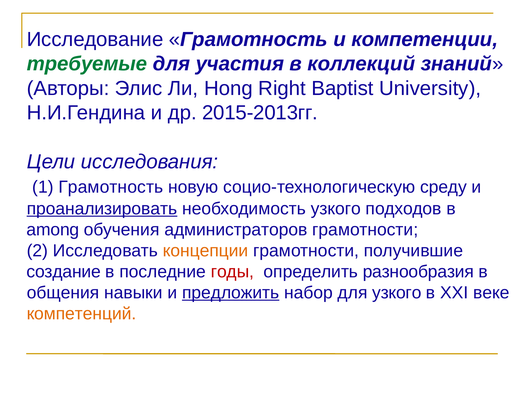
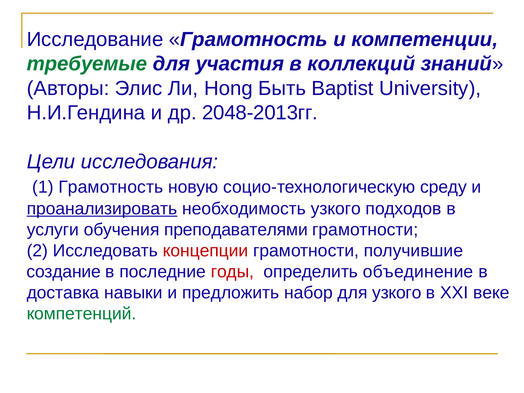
Right: Right -> Быть (282, 88)
2015-2013гг: 2015-2013гг -> 2048-2013гг (260, 113)
among: among -> услуги (53, 230)
администраторов: администраторов -> преподавателями (236, 230)
концепции colour: orange -> red (206, 251)
разнообразия: разнообразия -> объединение (418, 272)
общения: общения -> доставка (63, 293)
предложить underline: present -> none (231, 293)
компетенций colour: orange -> green (82, 314)
